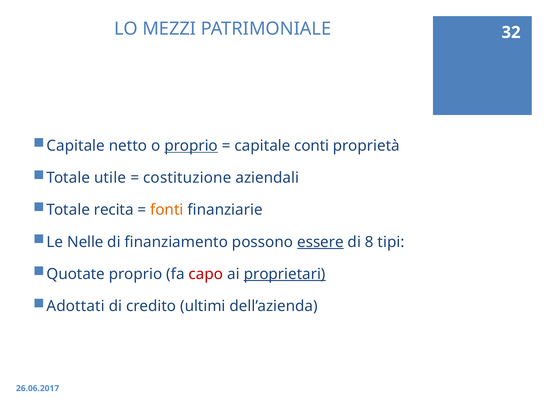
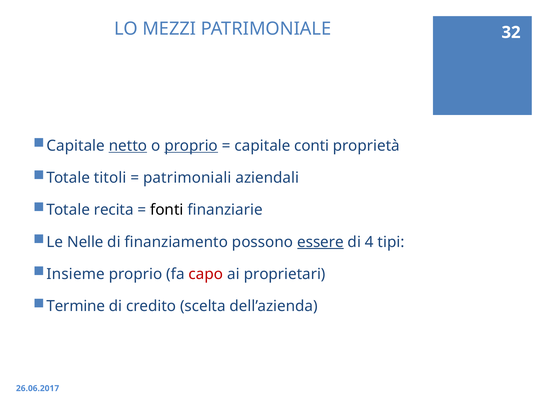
netto underline: none -> present (128, 146)
utile: utile -> titoli (110, 178)
costituzione: costituzione -> patrimoniali (187, 178)
fonti colour: orange -> black (167, 210)
8: 8 -> 4 (369, 242)
Quotate: Quotate -> Insieme (76, 274)
proprietari underline: present -> none (285, 274)
Adottati: Adottati -> Termine (76, 306)
ultimi: ultimi -> scelta (203, 306)
